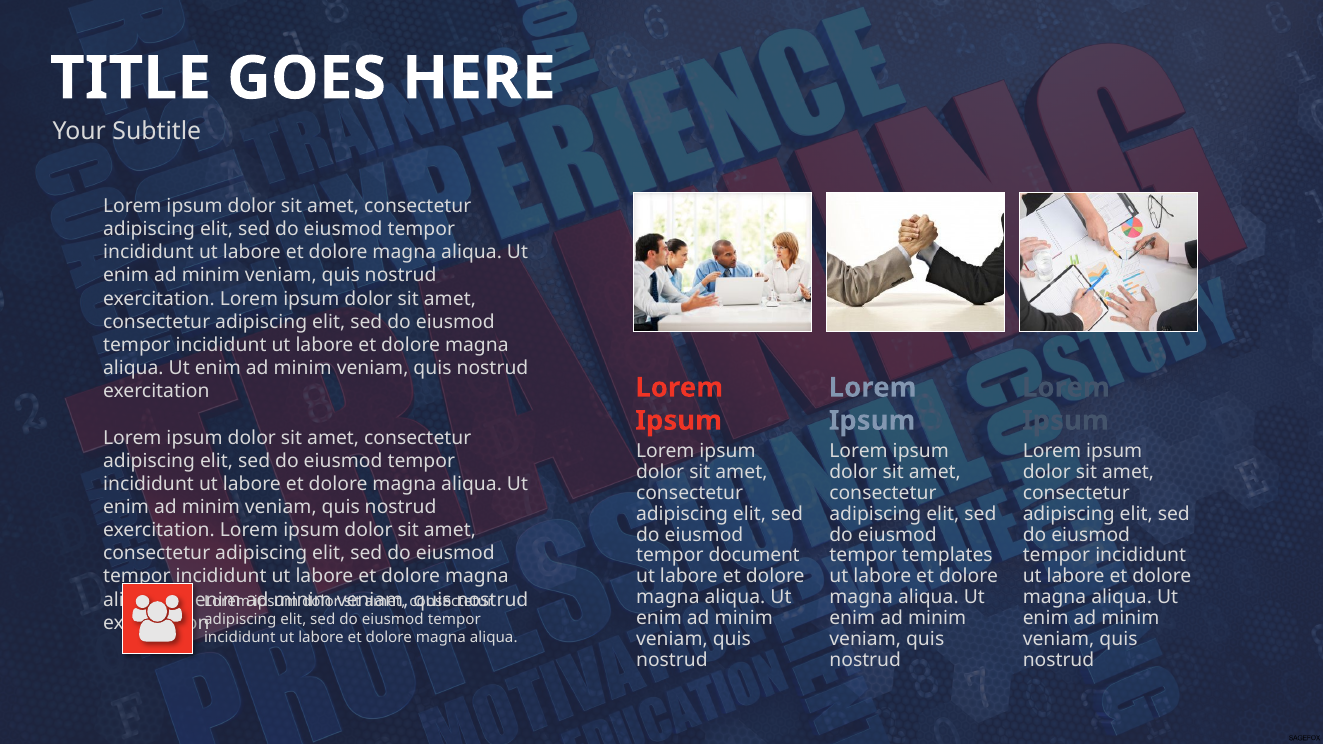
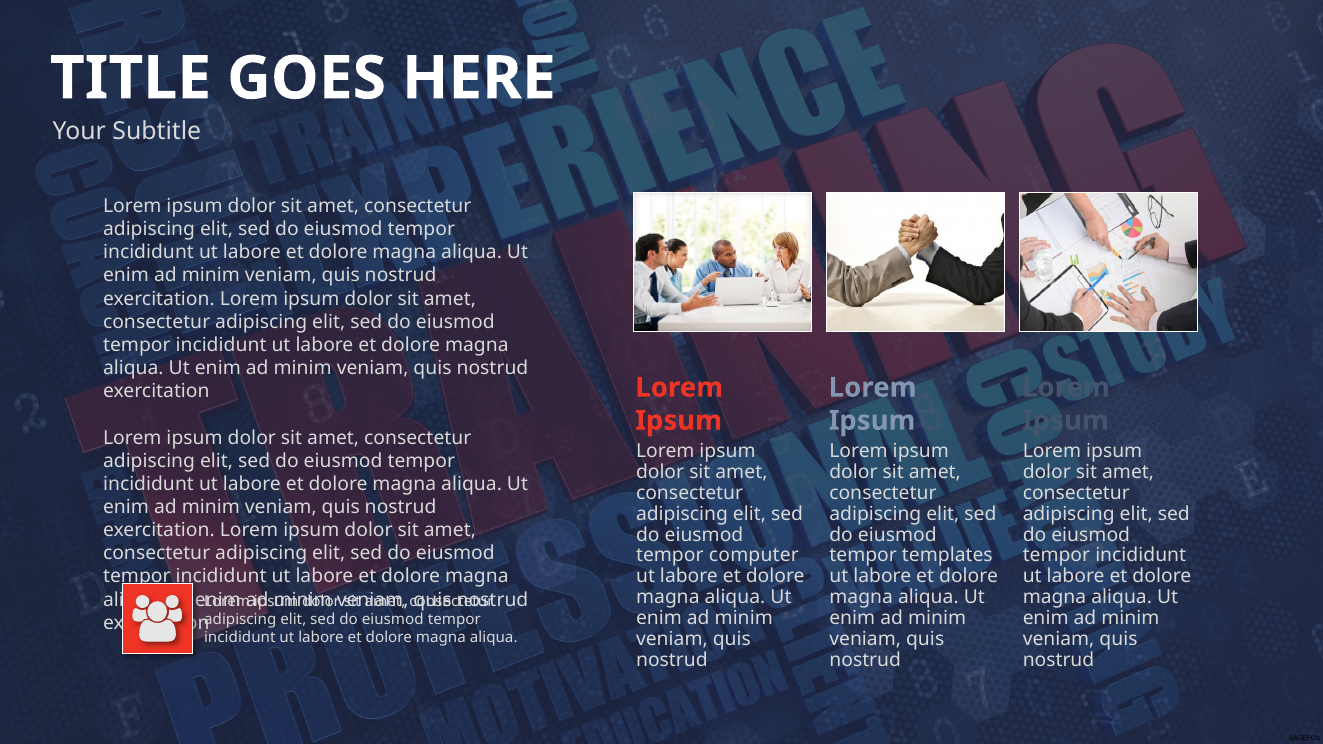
document: document -> computer (754, 556)
